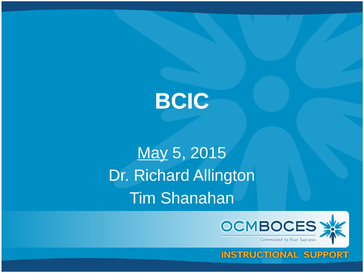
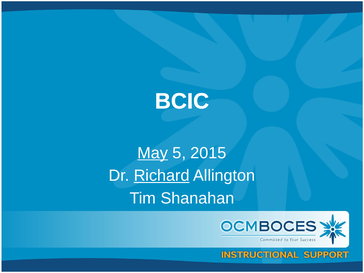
Richard underline: none -> present (162, 176)
